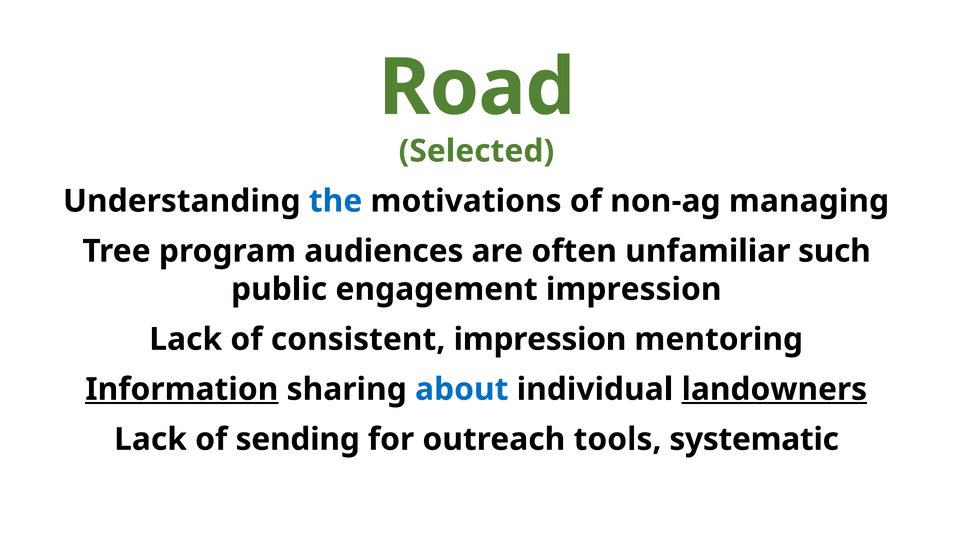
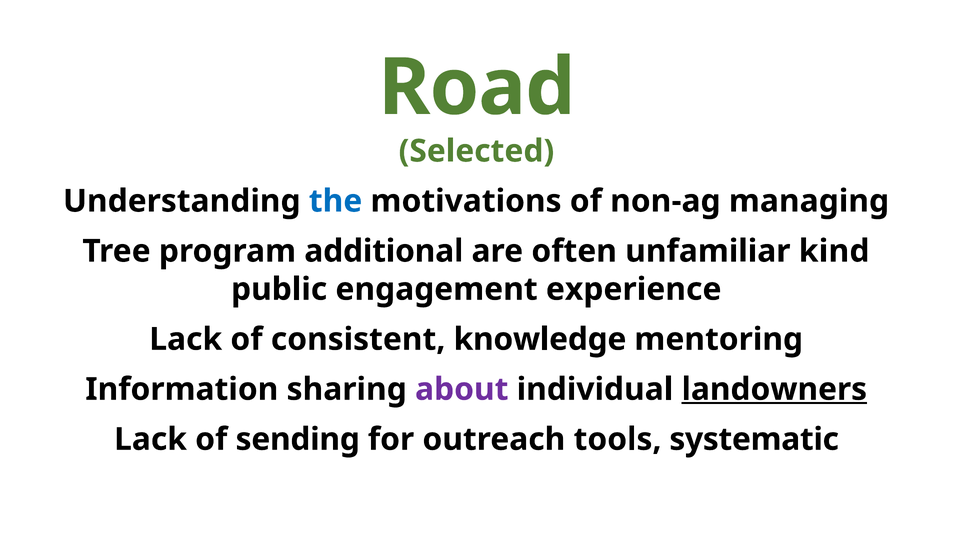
audiences: audiences -> additional (384, 251)
such: such -> kind (834, 251)
engagement impression: impression -> experience (634, 289)
consistent impression: impression -> knowledge (540, 339)
Information underline: present -> none (182, 389)
about colour: blue -> purple (462, 389)
